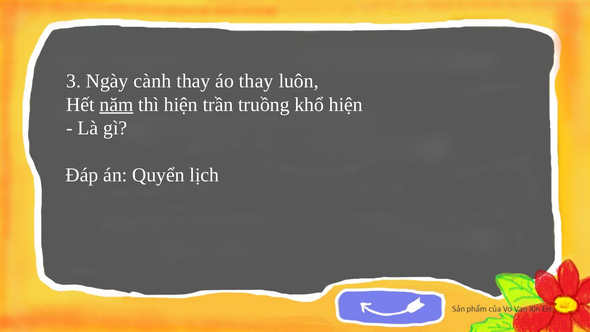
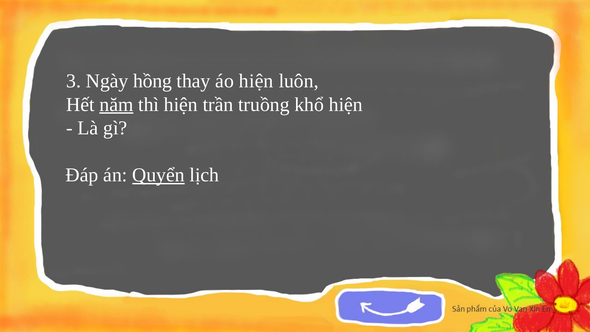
cành: cành -> hồng (153, 81)
áo thay: thay -> hiện (256, 81)
Quyển underline: none -> present (158, 175)
